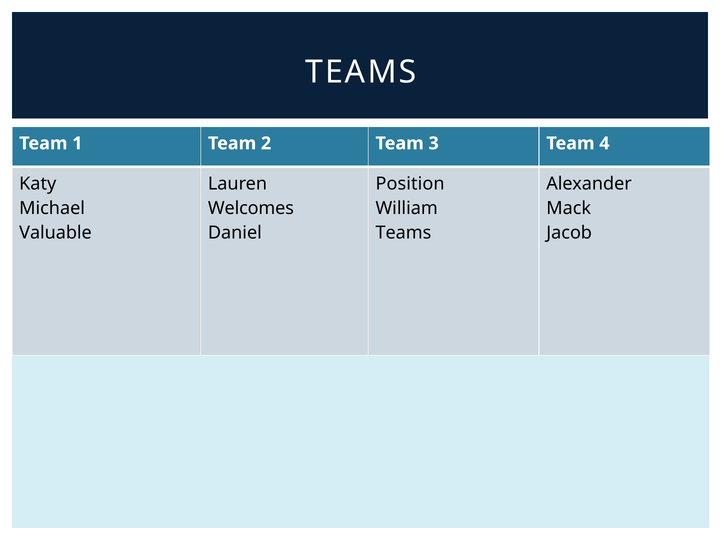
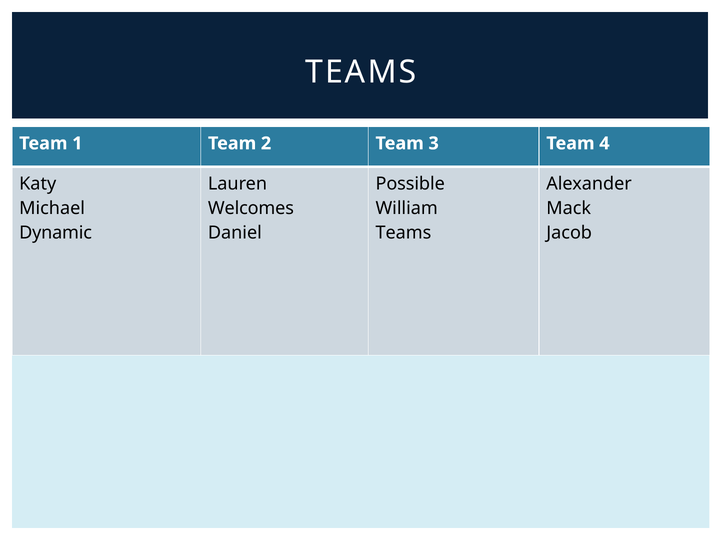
Position: Position -> Possible (410, 183)
Valuable: Valuable -> Dynamic (56, 233)
